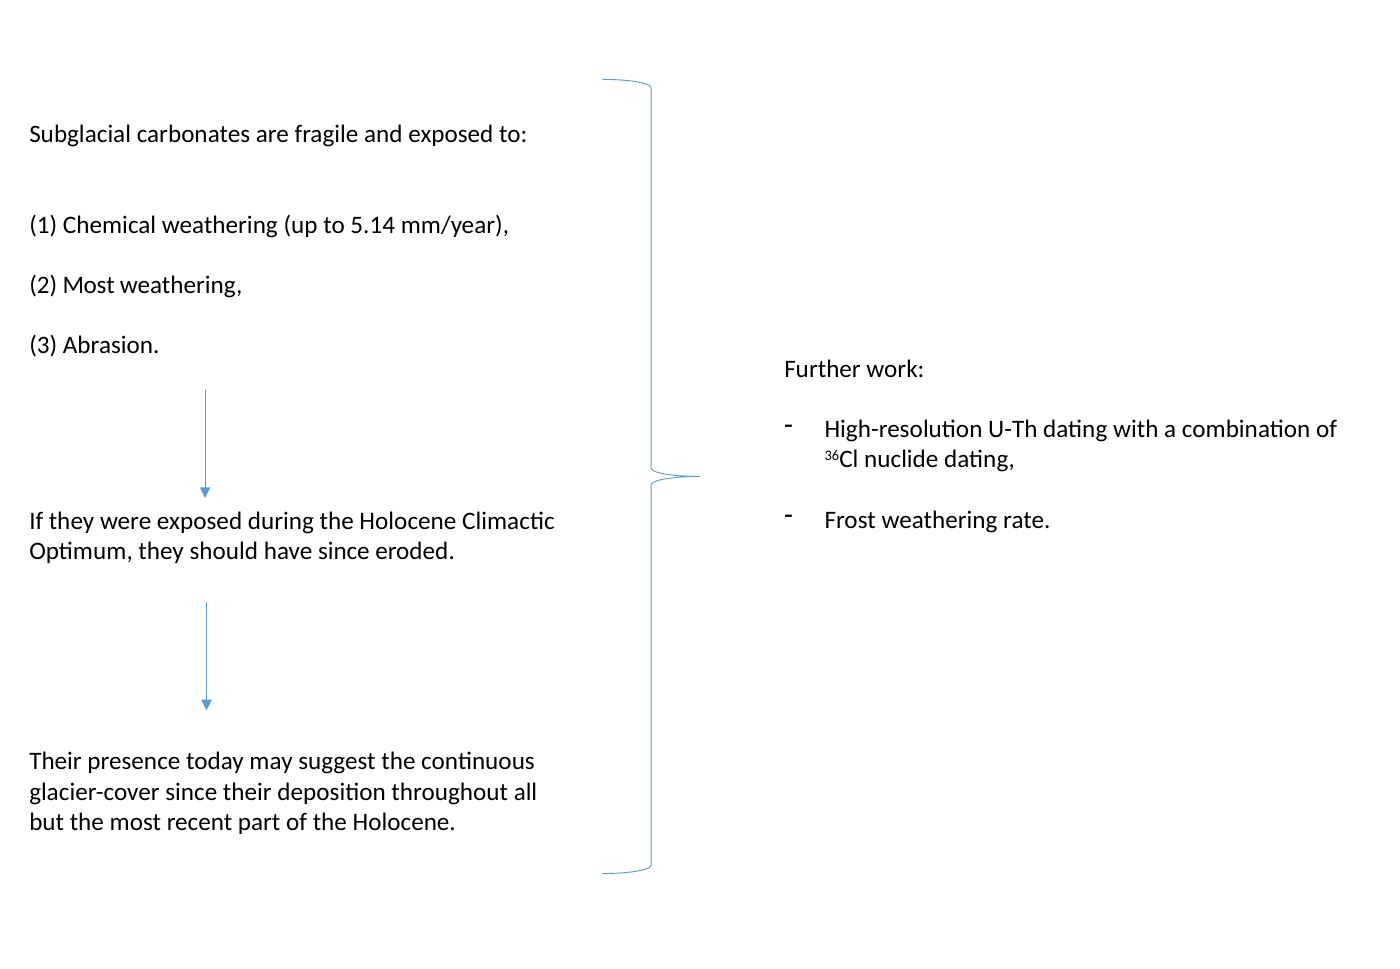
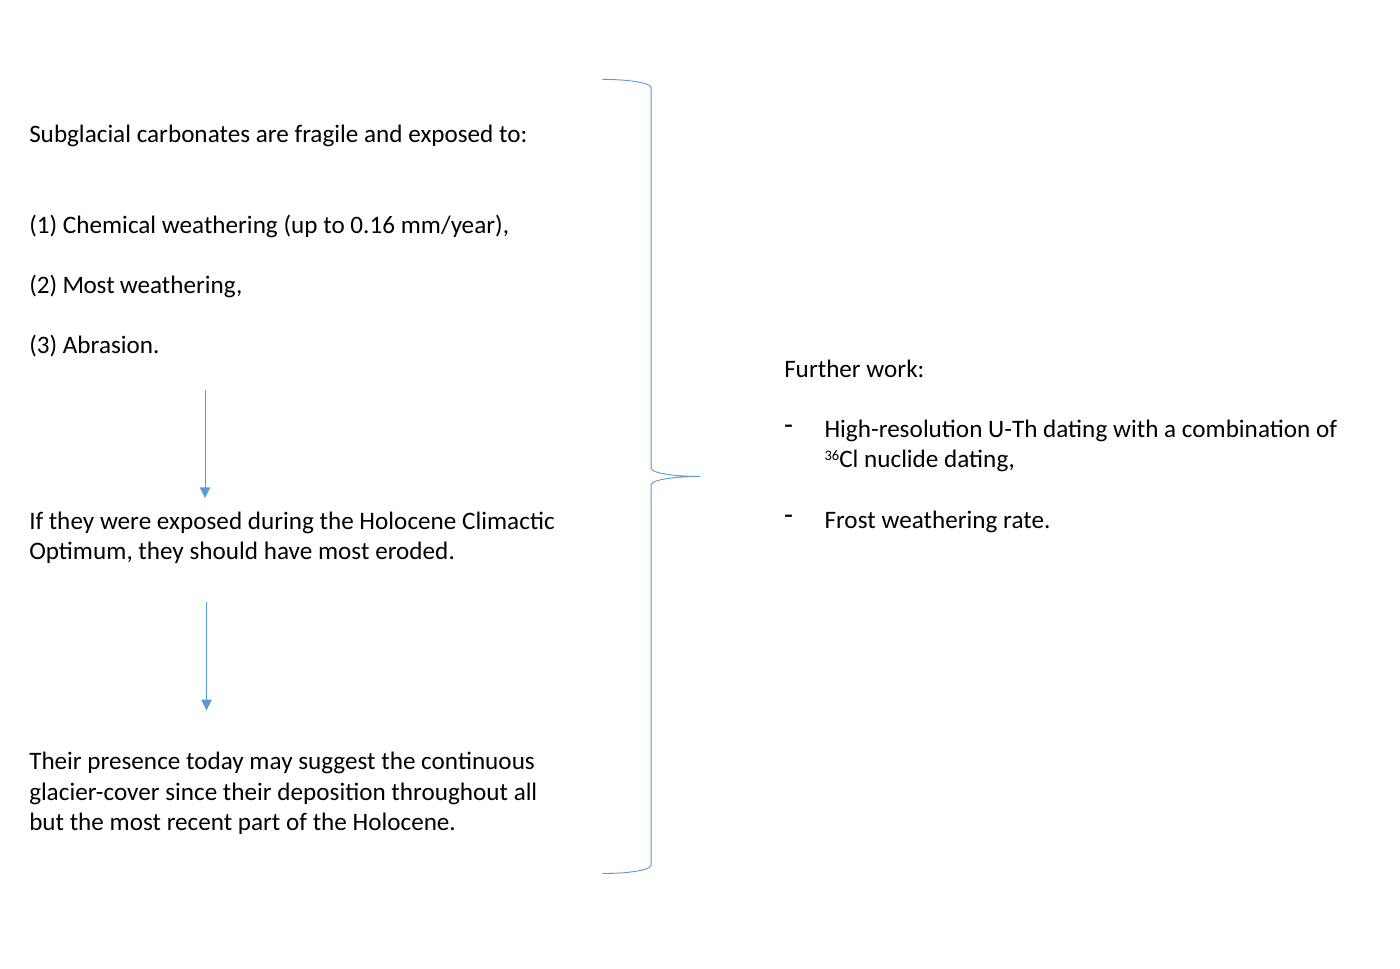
5.14: 5.14 -> 0.16 (373, 225)
have since: since -> most (344, 551)
